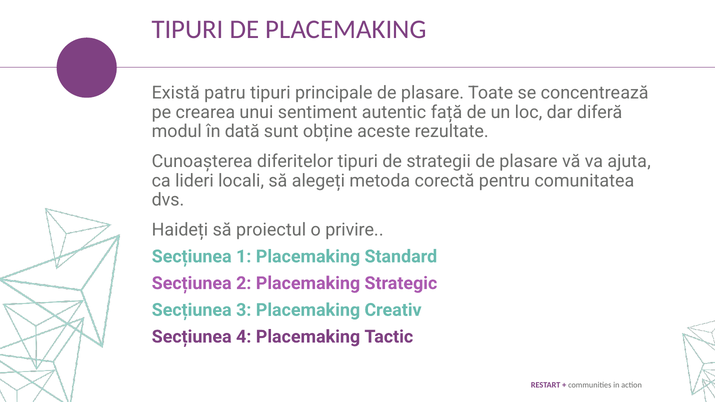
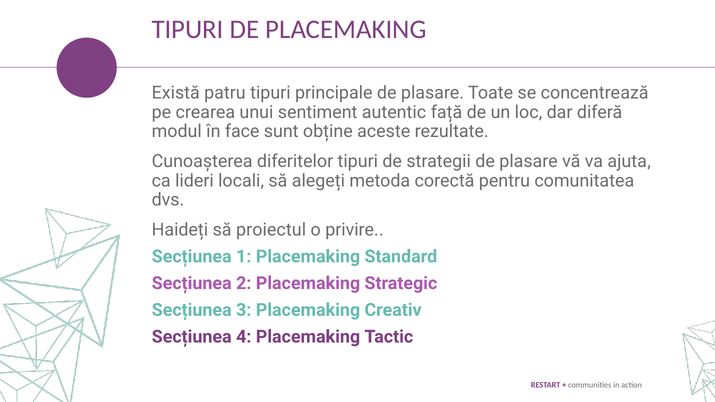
dată: dată -> face (242, 132)
